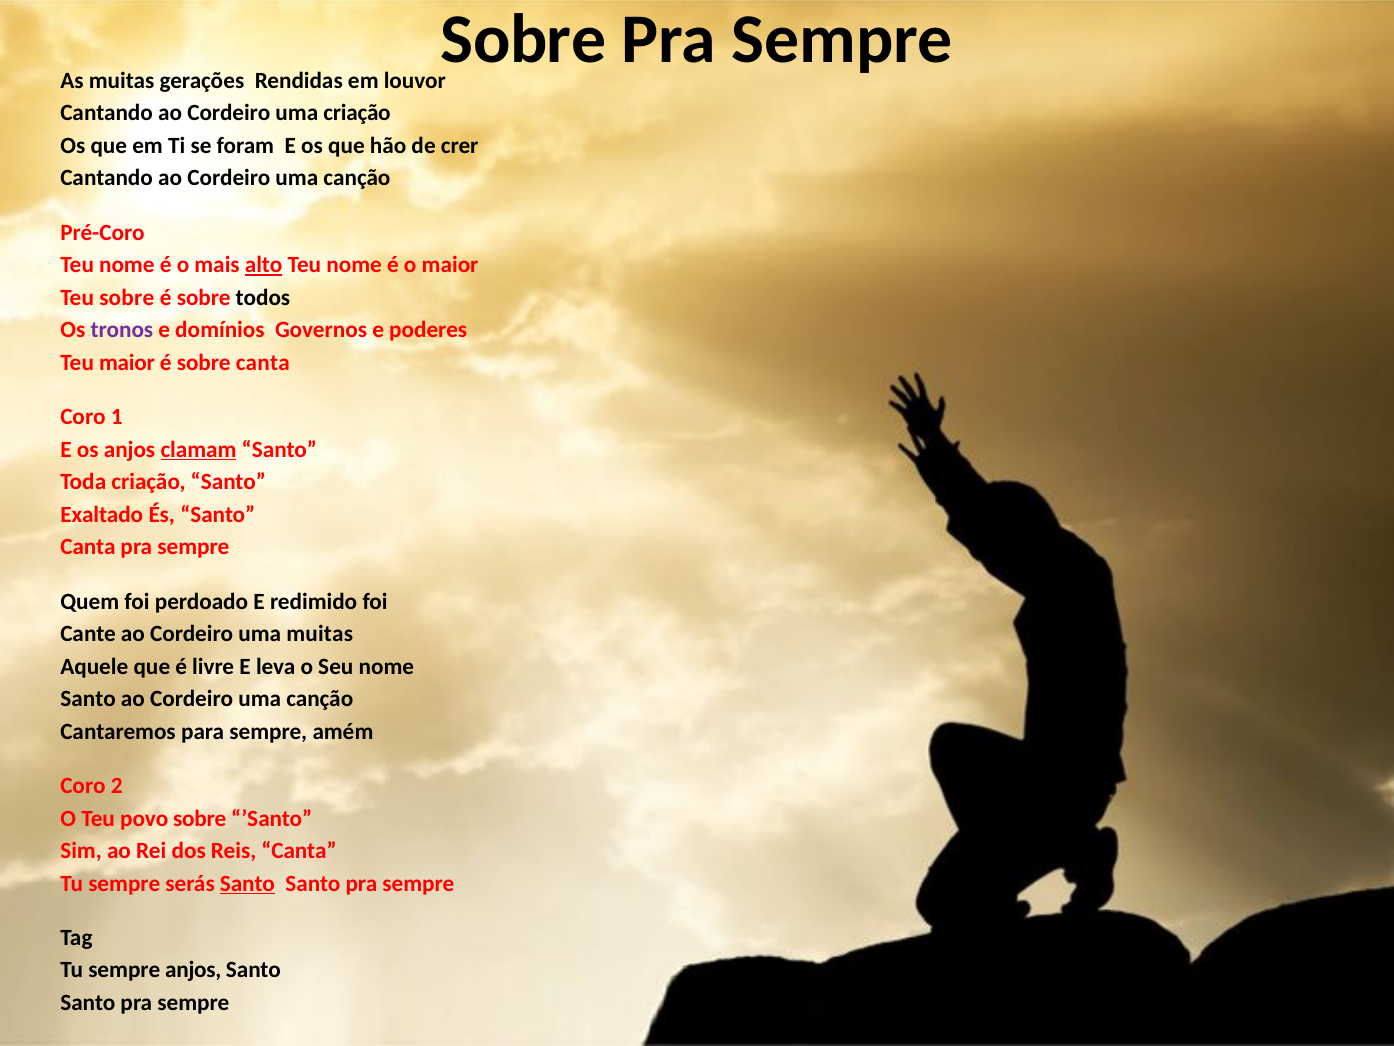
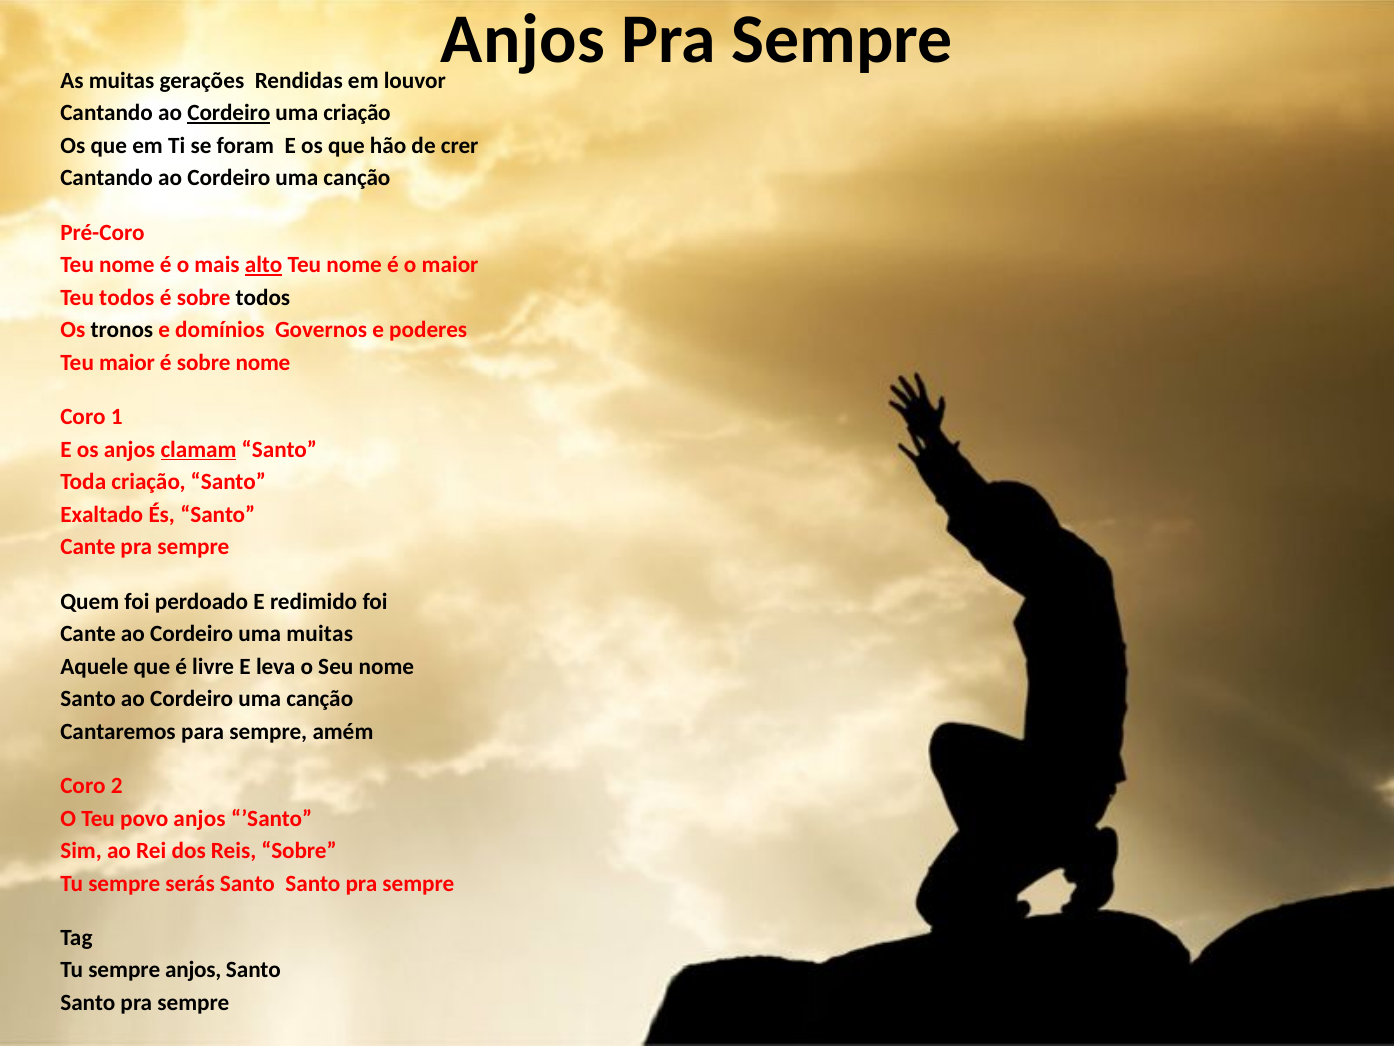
Sobre: Sobre -> Anjos (523, 40)
Cordeiro underline: none -> present (229, 113)
Teu sobre: sobre -> todos (127, 297)
tronos colour: purple -> black (122, 330)
sobre canta: canta -> nome (263, 363)
Canta: Canta -> Cante (88, 547)
povo sobre: sobre -> anjos (200, 818)
Reis Canta: Canta -> Sobre (299, 851)
Santo underline: present -> none (247, 883)
